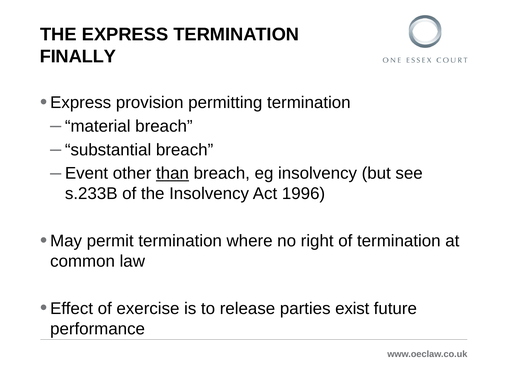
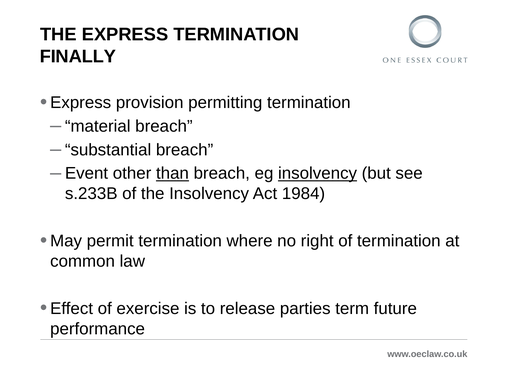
insolvency underline: none -> present (318, 174)
1996: 1996 -> 1984 (304, 194)
exist: exist -> term (352, 309)
